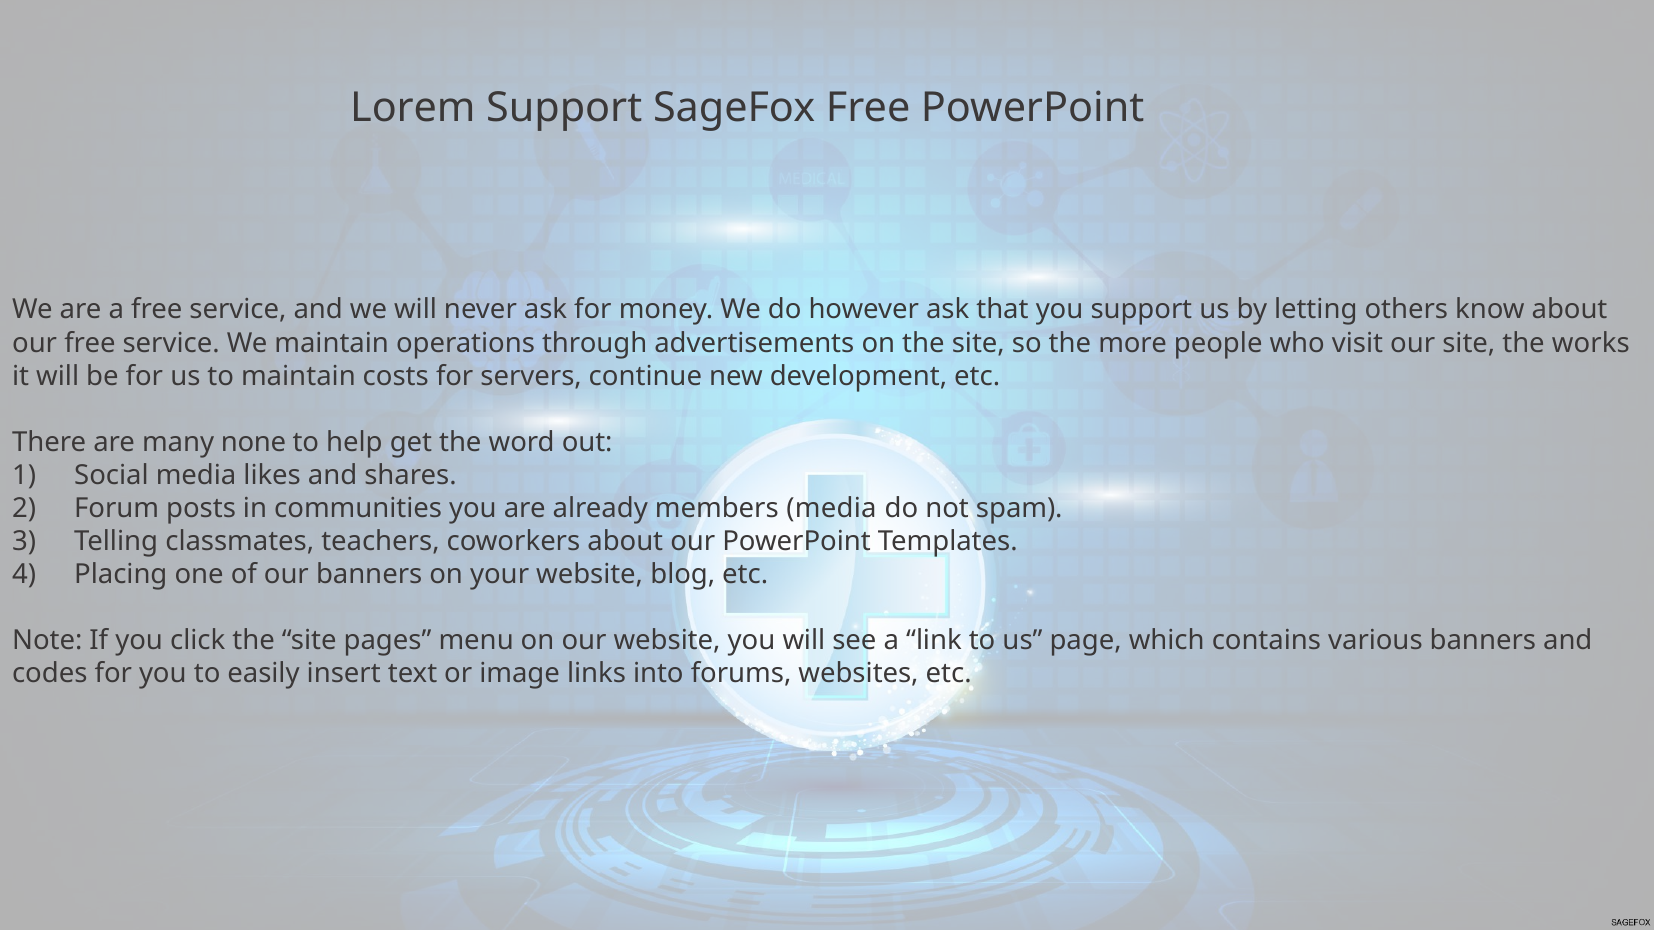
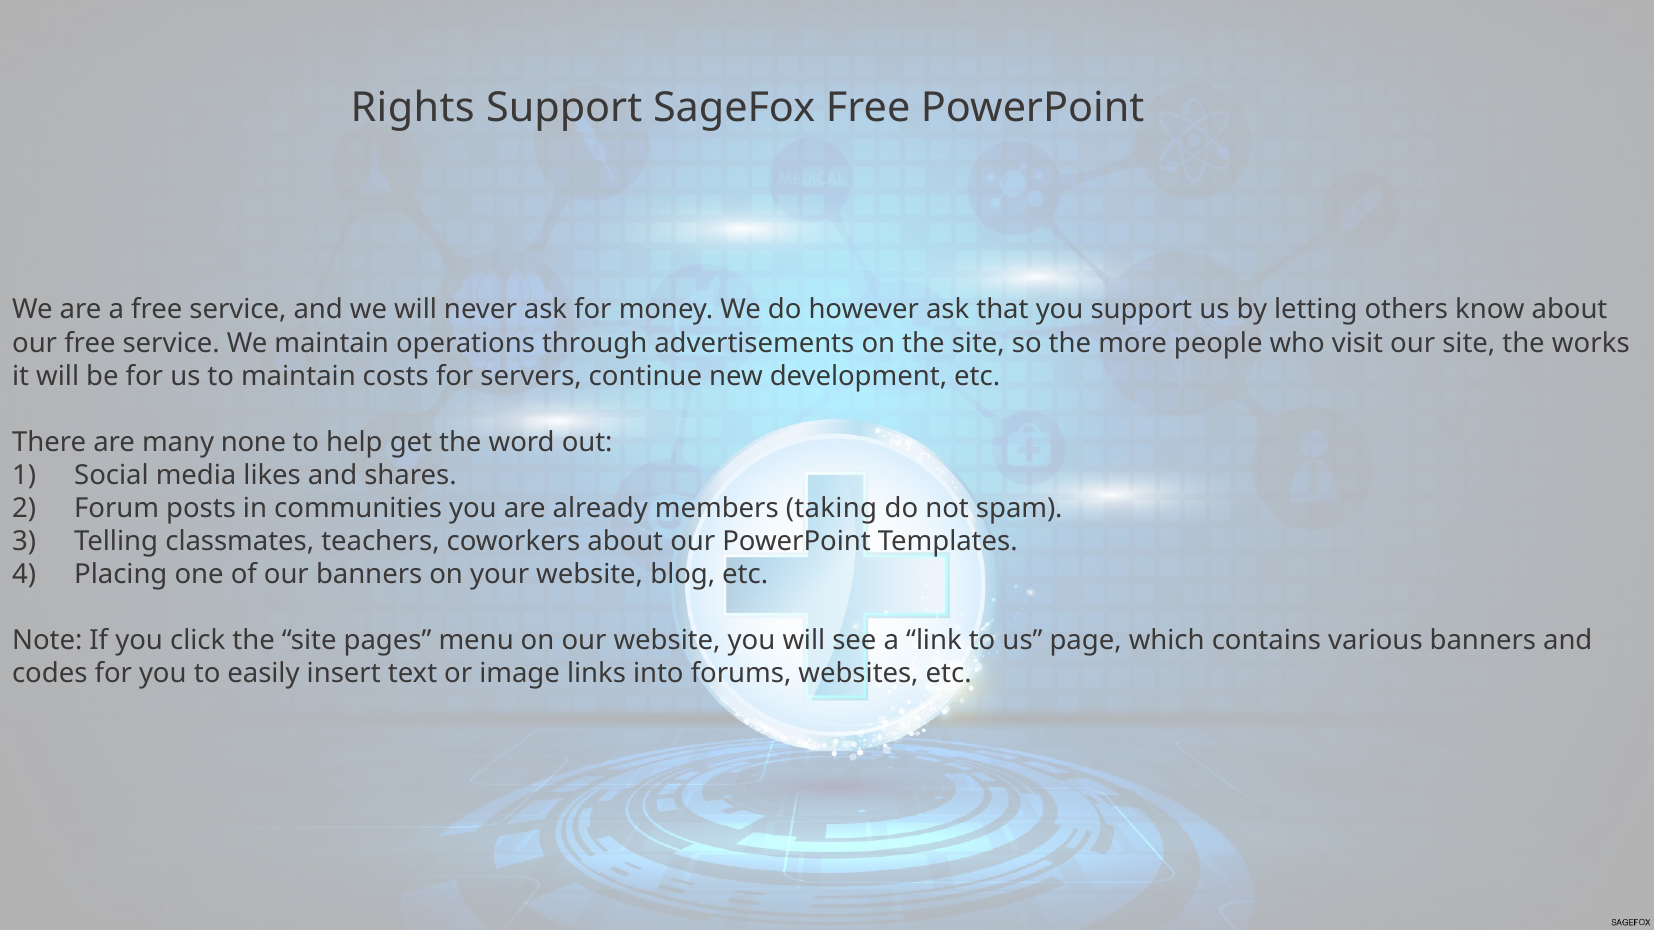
Lorem: Lorem -> Rights (413, 108)
members media: media -> taking (831, 508)
